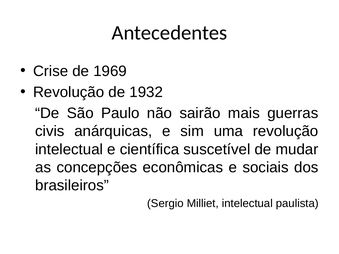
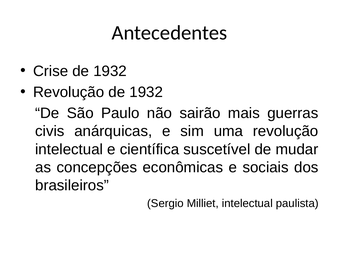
Crise de 1969: 1969 -> 1932 (110, 71)
